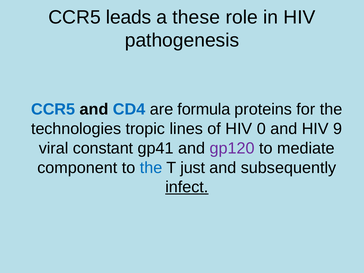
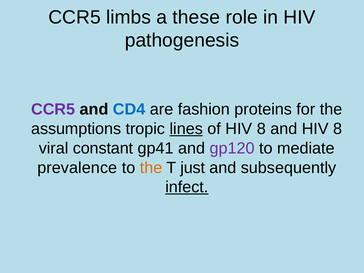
leads: leads -> limbs (128, 17)
CCR5 colour: blue -> purple (53, 109)
formula: formula -> fashion (204, 109)
technologies: technologies -> assumptions (76, 129)
lines underline: none -> present (186, 129)
of HIV 0: 0 -> 8 (261, 129)
and HIV 9: 9 -> 8 (338, 129)
component: component -> prevalence (77, 168)
the colour: blue -> orange (151, 168)
